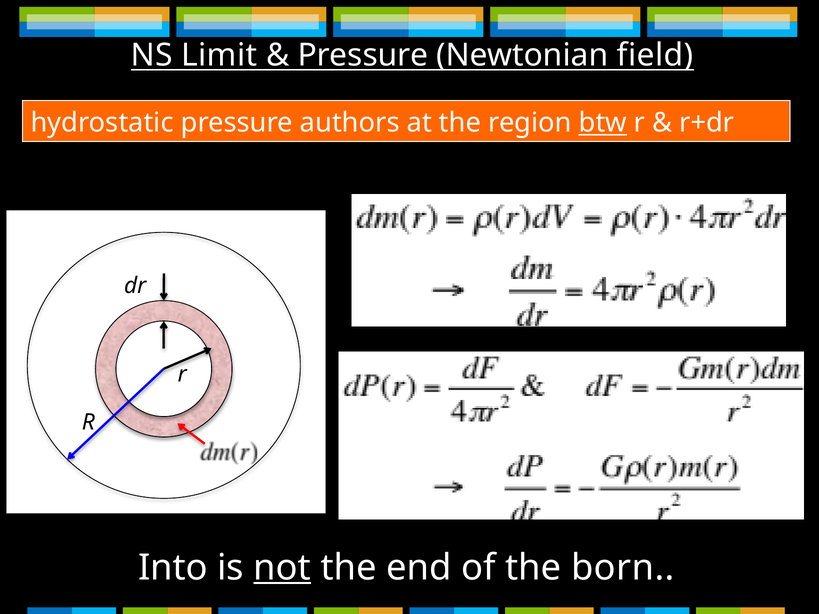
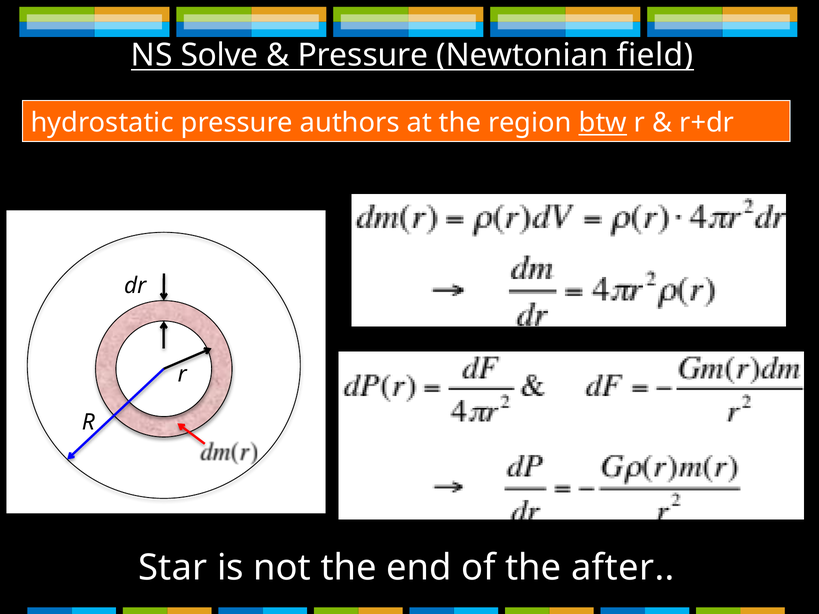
Limit: Limit -> Solve (220, 55)
Into: Into -> Star (173, 568)
not underline: present -> none (282, 568)
born: born -> after (623, 568)
